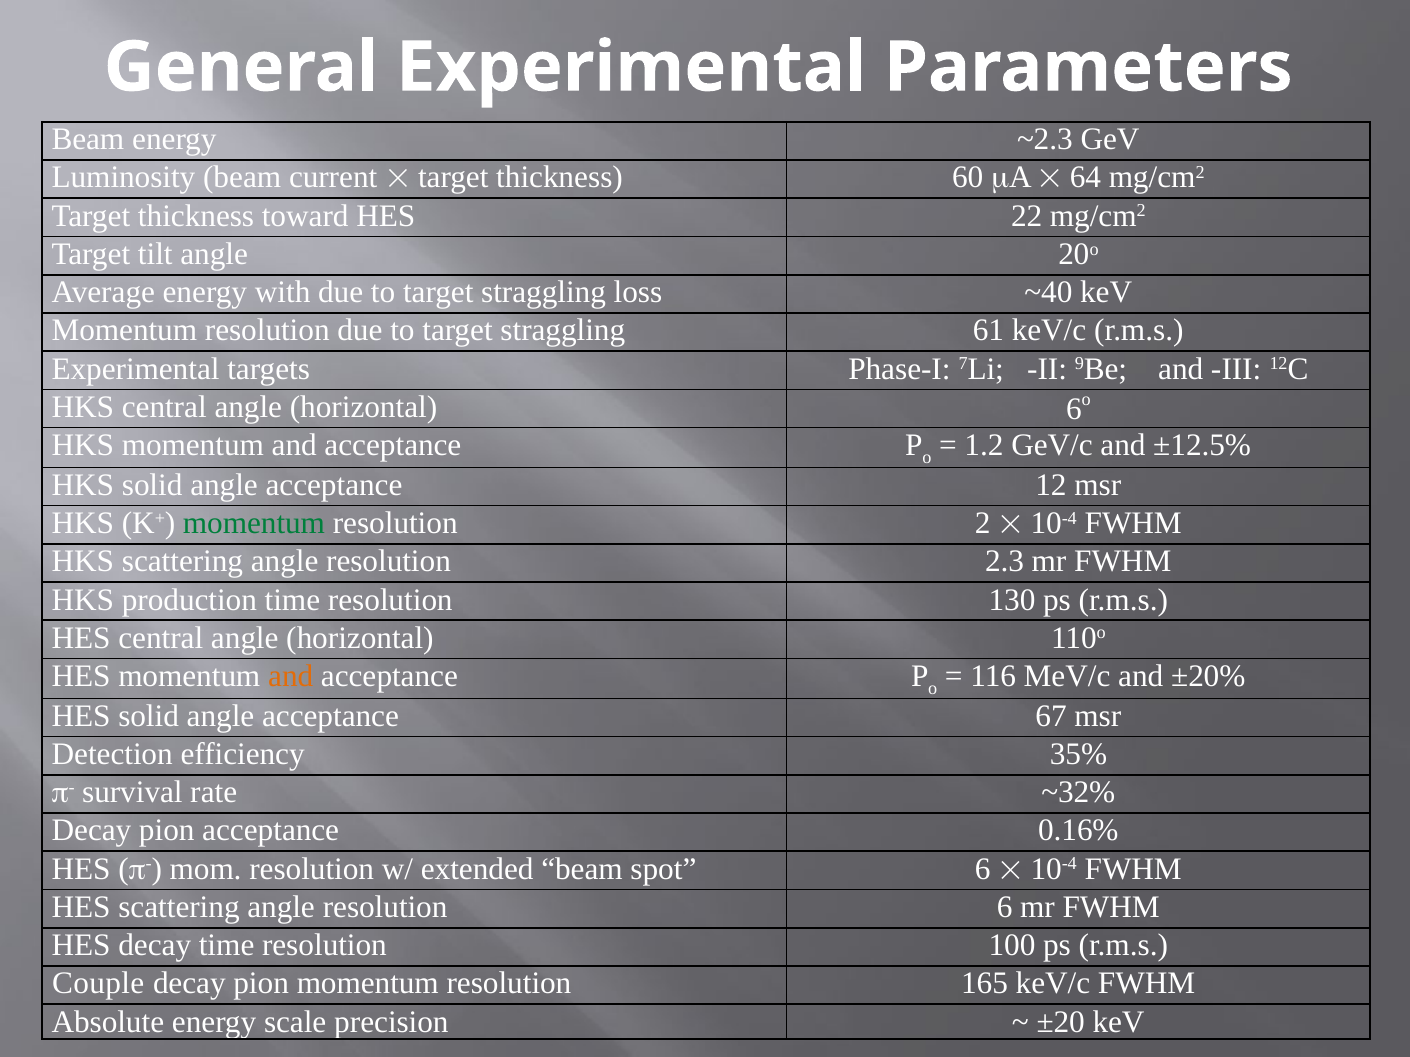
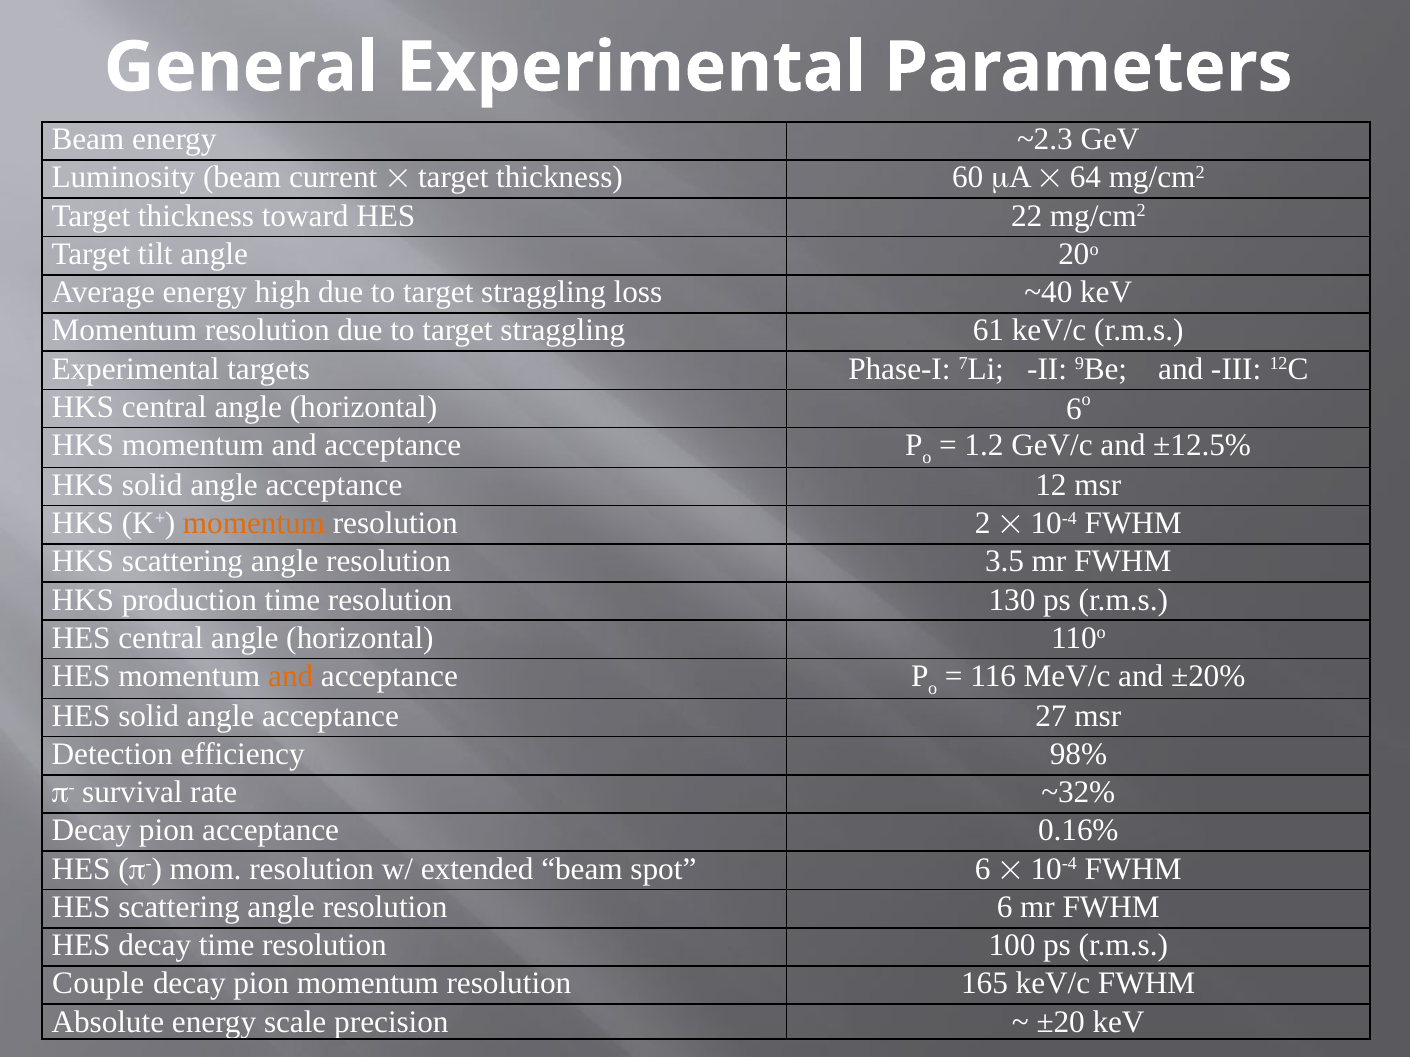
with: with -> high (283, 292)
momentum colour: green -> orange (254, 524)
2.3: 2.3 -> 3.5 (1005, 562)
67: 67 -> 27 (1051, 716)
35%: 35% -> 98% (1078, 755)
